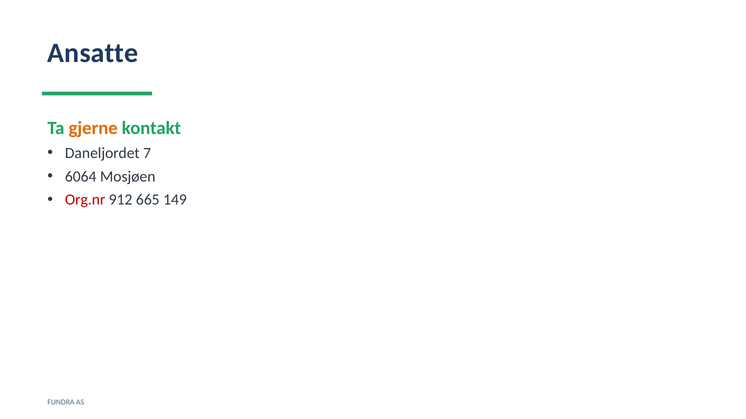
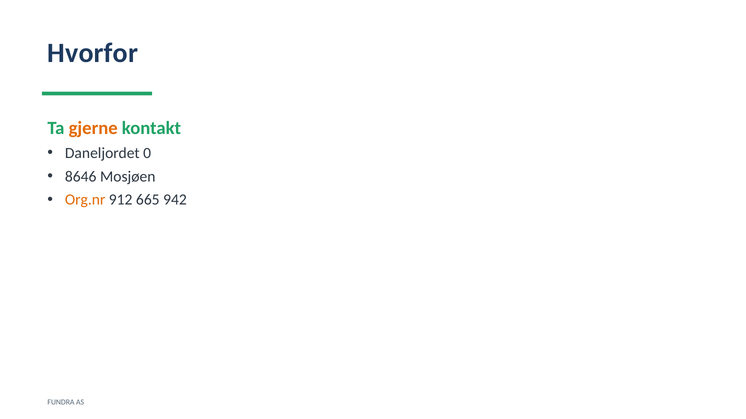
Ansatte: Ansatte -> Hvorfor (93, 53)
7: 7 -> 0 (147, 153)
6064: 6064 -> 8646 (81, 177)
Org.nr colour: red -> orange (85, 200)
149: 149 -> 942 (175, 200)
